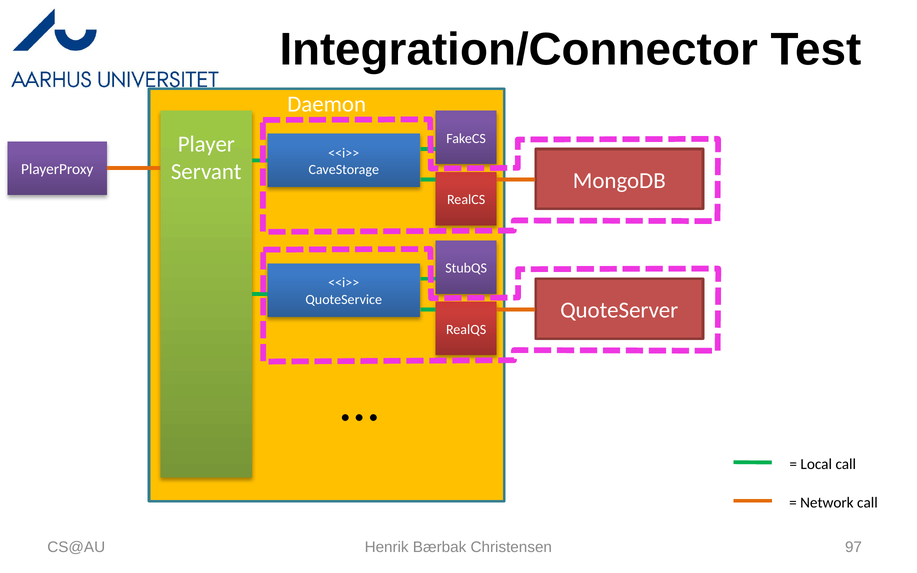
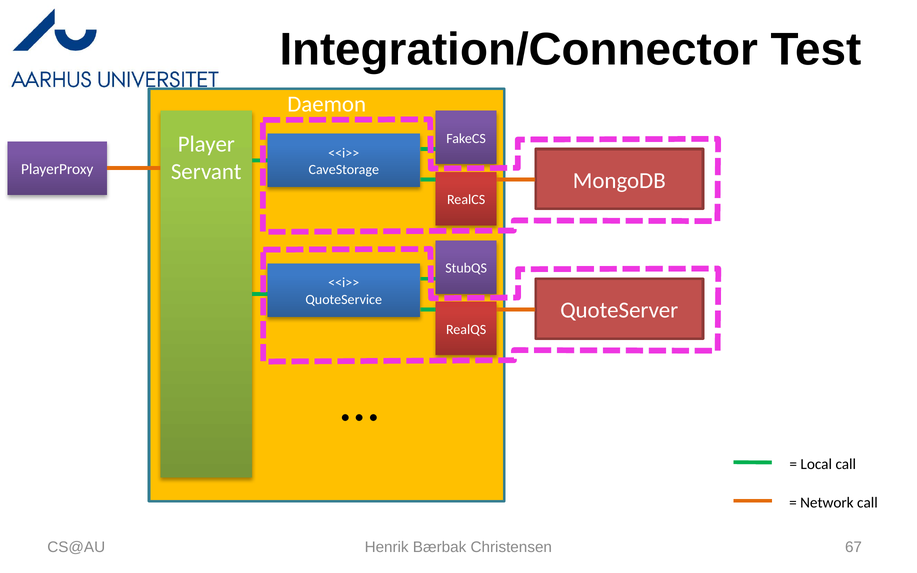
97: 97 -> 67 (853, 548)
